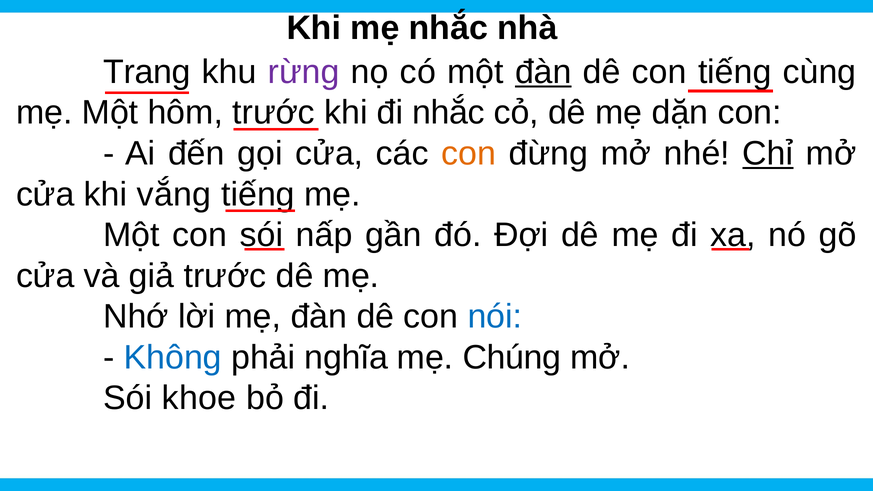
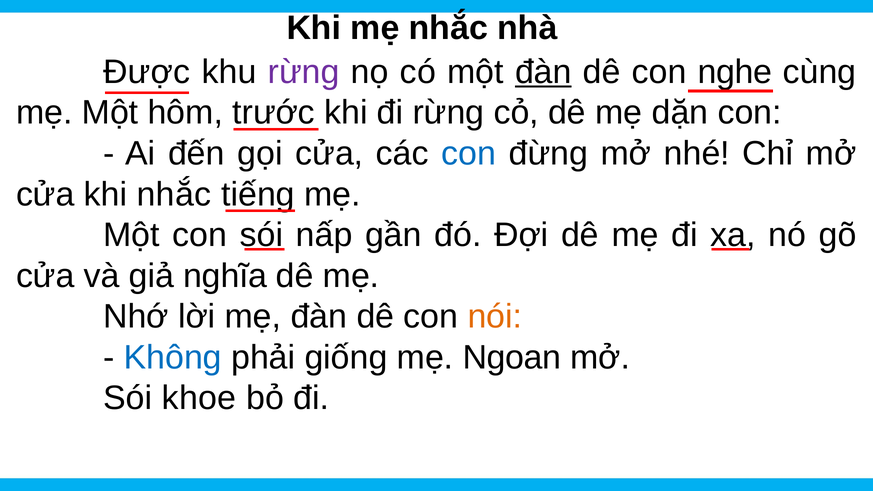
Trang: Trang -> Được (147, 72)
con tiếng: tiếng -> nghe (735, 72)
đi nhắc: nhắc -> rừng (448, 113)
con colour: orange -> blue (469, 154)
Chỉ underline: present -> none (768, 154)
khi vắng: vắng -> nhắc (174, 194)
giả trước: trước -> nghĩa (225, 276)
nói colour: blue -> orange (495, 317)
nghĩa: nghĩa -> giống (346, 357)
Chúng: Chúng -> Ngoan (512, 357)
